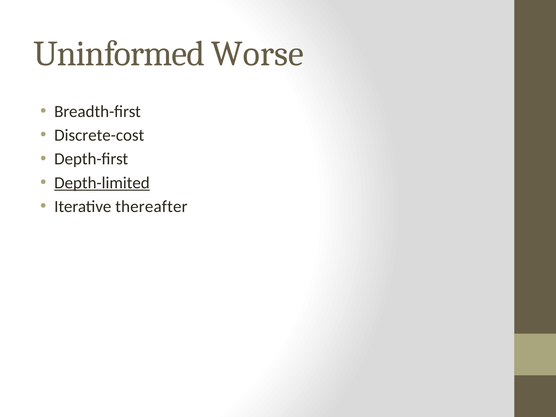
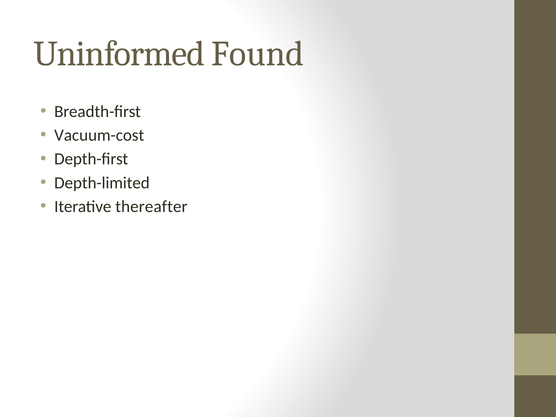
Worse: Worse -> Found (258, 54)
Discrete-cost: Discrete-cost -> Vacuum-cost (99, 135)
Depth-limited underline: present -> none (102, 183)
